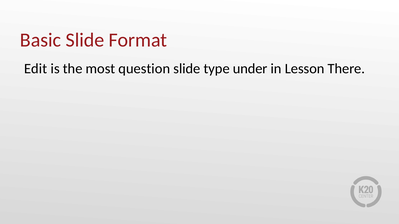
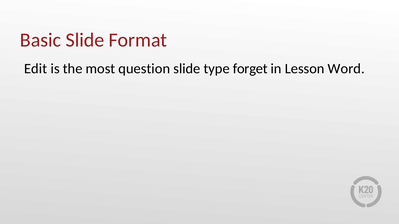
under: under -> forget (250, 69)
There: There -> Word (346, 69)
